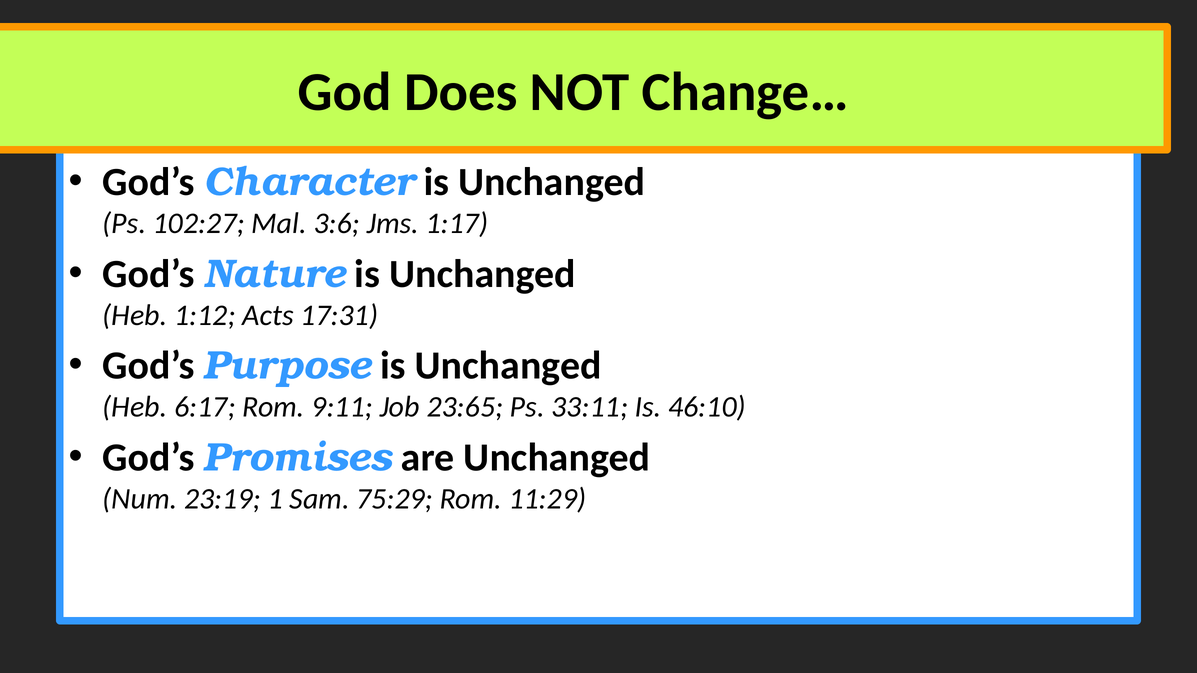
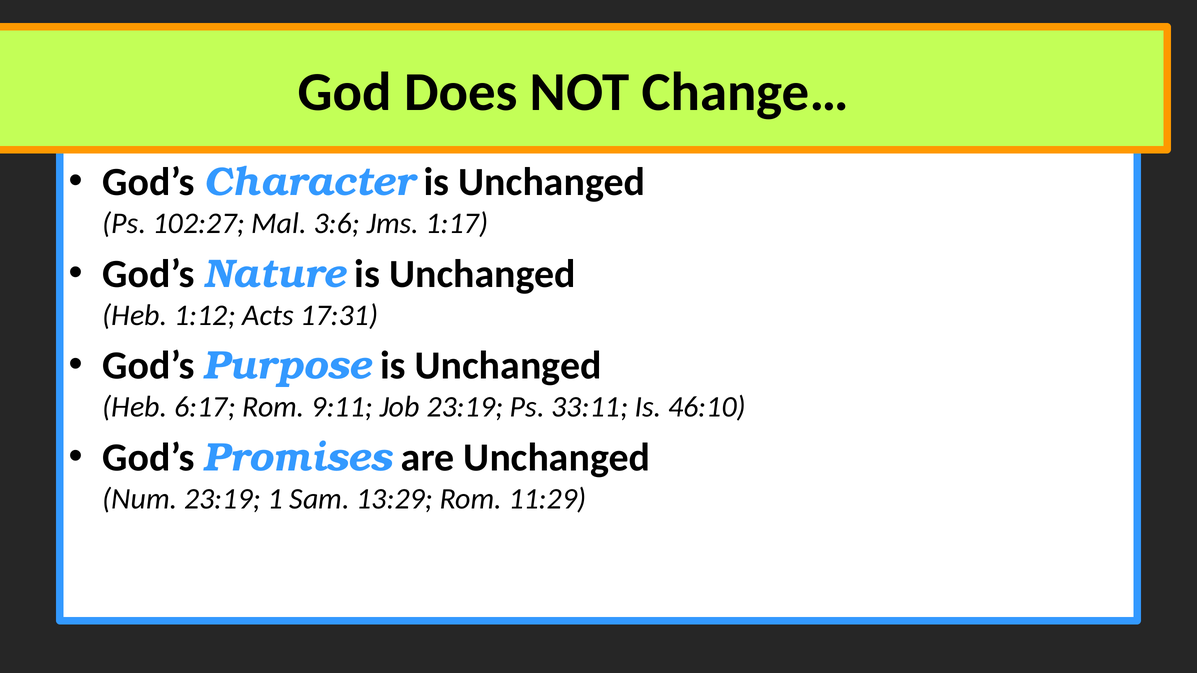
Job 23:65: 23:65 -> 23:19 (465, 407)
75:29: 75:29 -> 13:29 (395, 499)
